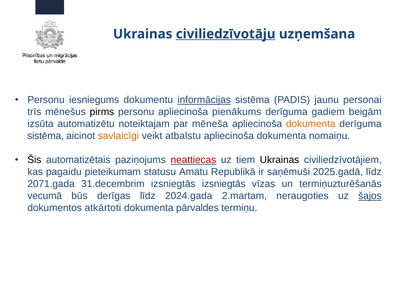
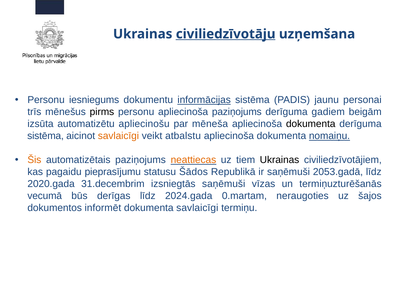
apliecinoša pienākums: pienākums -> paziņojums (237, 112)
noteiktajam: noteiktajam -> apliecinošu (144, 124)
dokumenta colour: orange -> black (311, 124)
nomaiņu underline: none -> present (329, 136)
Šis colour: black -> orange (34, 160)
neattiecas colour: red -> orange (193, 160)
pieteikumam: pieteikumam -> pieprasījumu (113, 172)
Amatu: Amatu -> Šādos (193, 172)
2025.gadā: 2025.gadā -> 2053.gadā (338, 172)
2071.gada: 2071.gada -> 2020.gada (51, 184)
izsniegtās izsniegtās: izsniegtās -> saņēmuši (224, 184)
2.martam: 2.martam -> 0.martam (244, 196)
šajos underline: present -> none (370, 196)
atkārtoti: atkārtoti -> informēt (103, 208)
dokumenta pārvaldes: pārvaldes -> savlaicīgi (197, 208)
